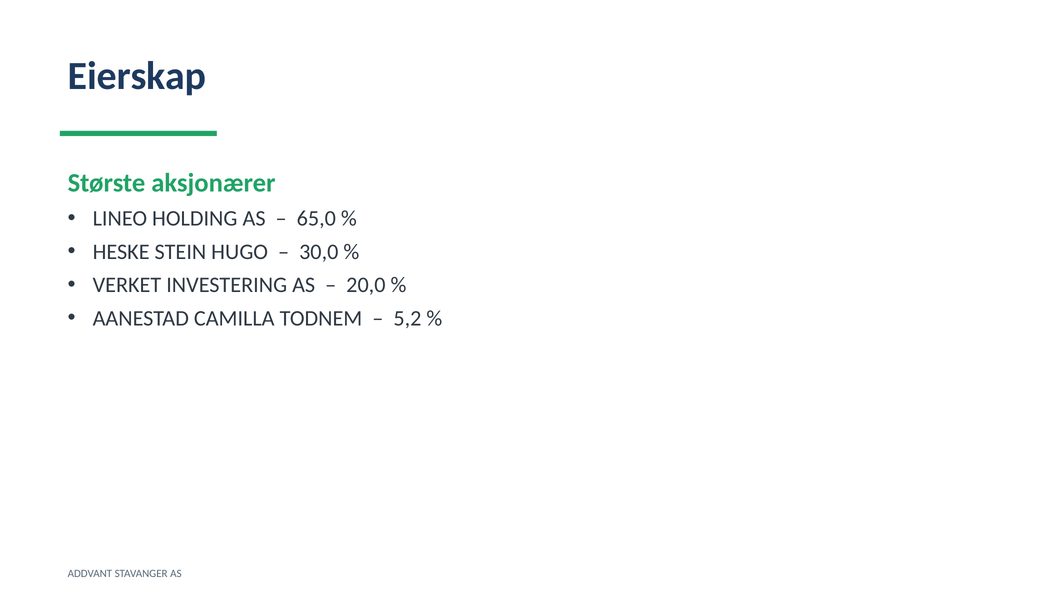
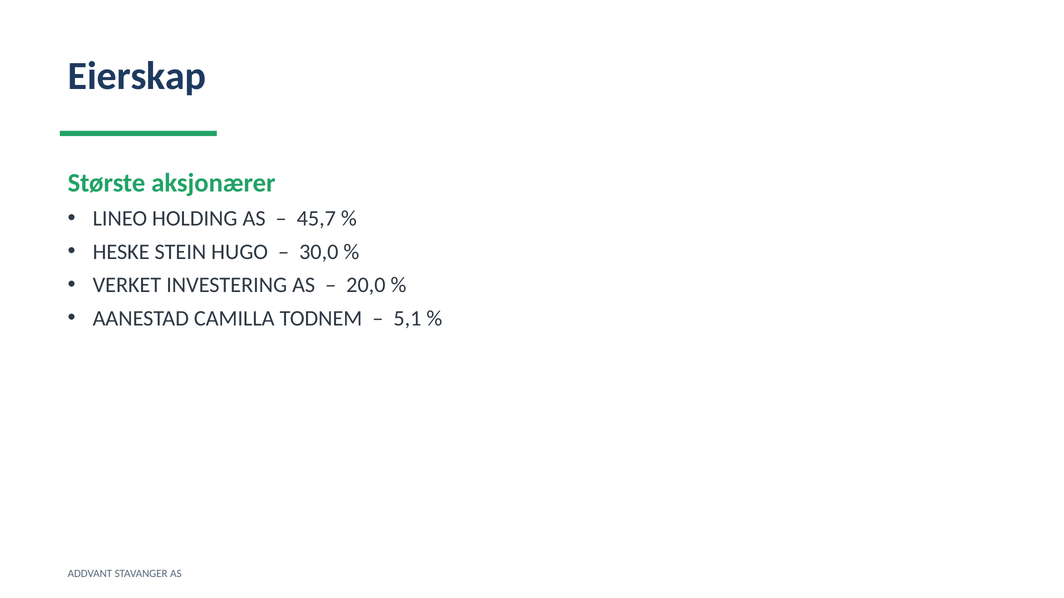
65,0: 65,0 -> 45,7 (316, 219)
5,2: 5,2 -> 5,1 (407, 319)
